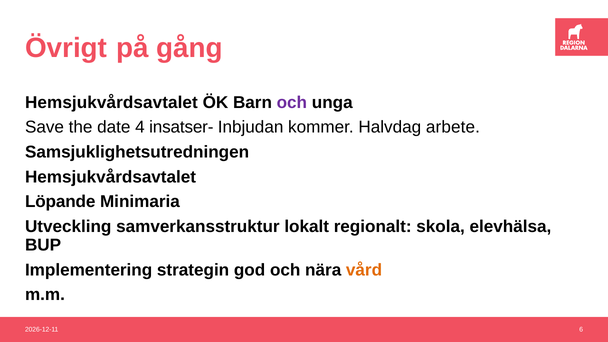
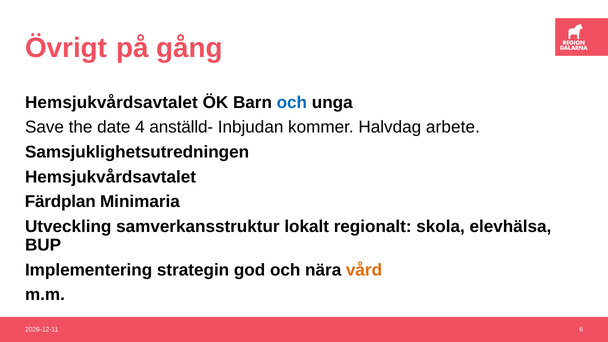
och colour: purple -> blue (292, 102)
insatser-: insatser- -> anställd- (181, 127)
Löpande: Löpande -> Färdplan (60, 202)
